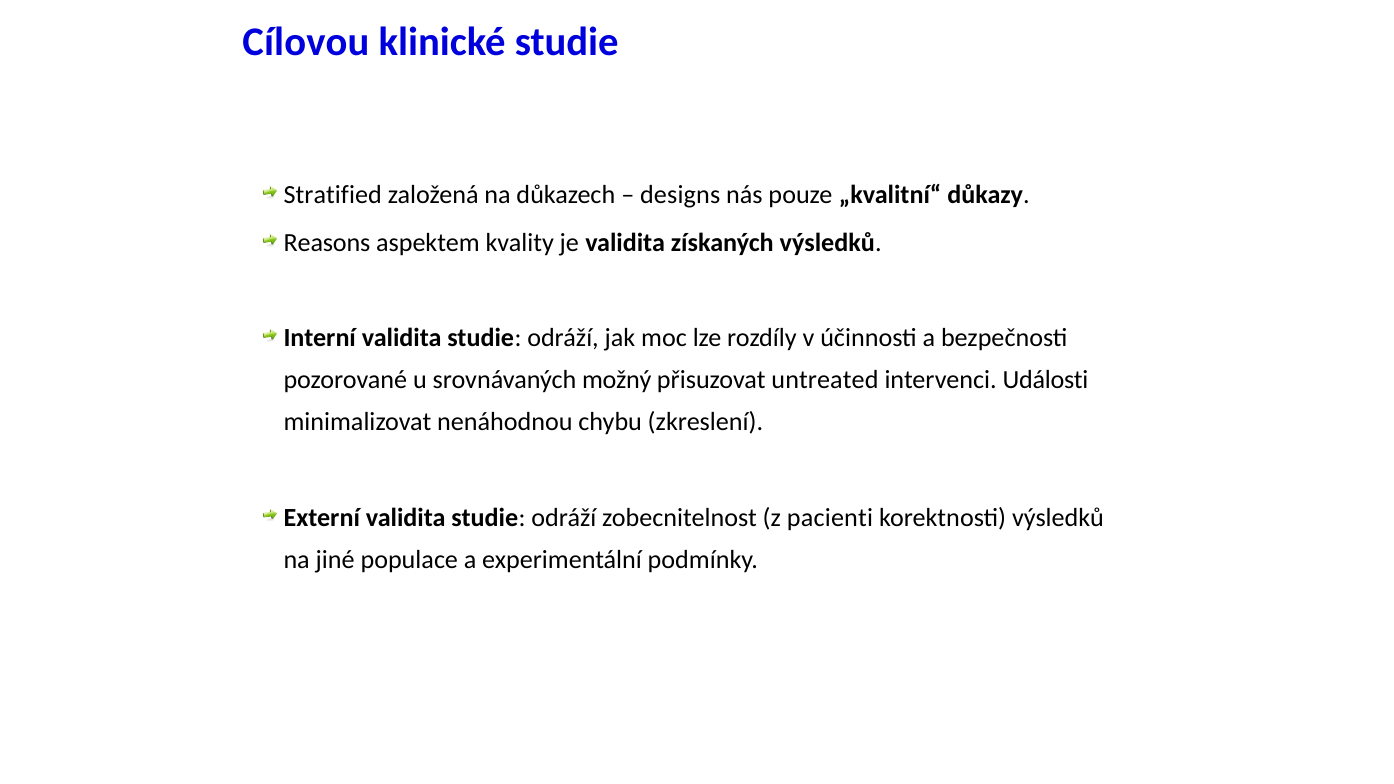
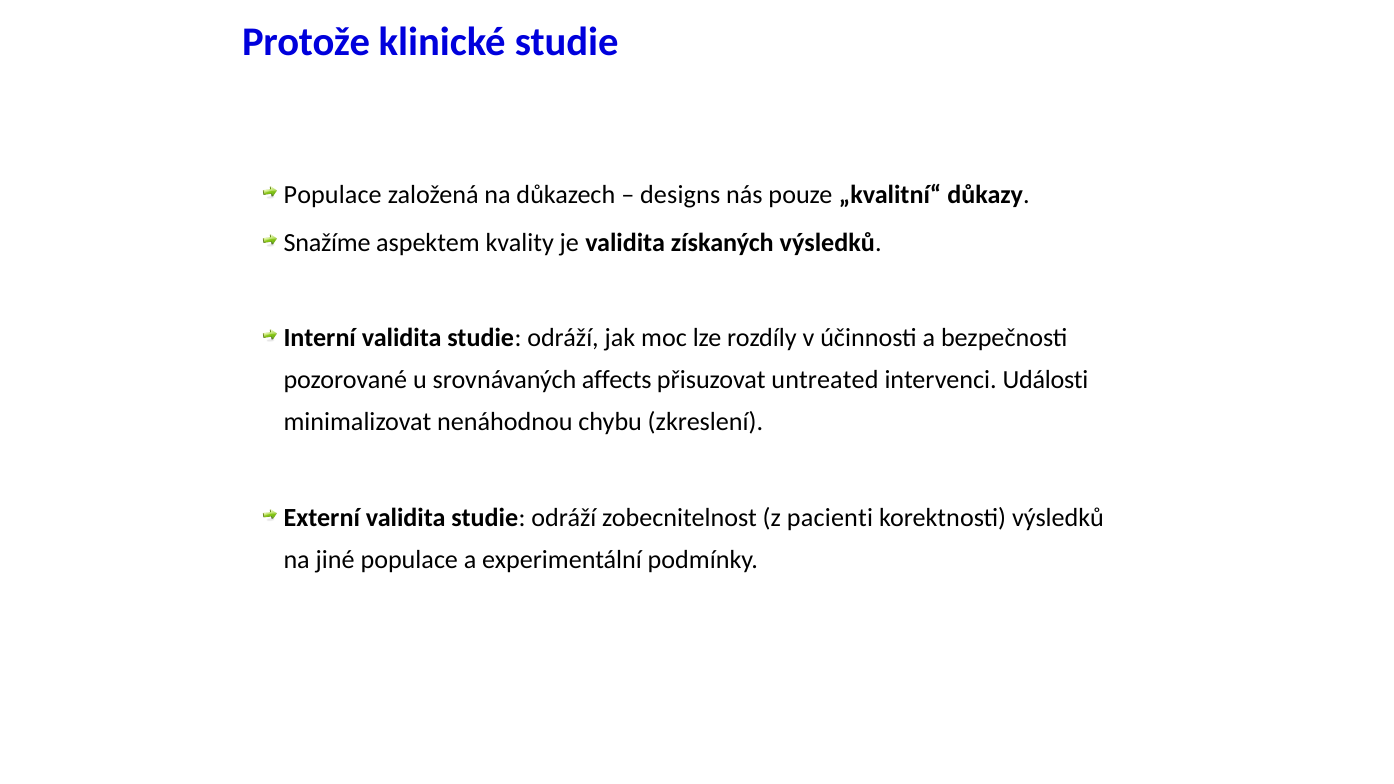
Cílovou: Cílovou -> Protože (306, 42)
Stratified: Stratified -> Populace (333, 195)
Reasons: Reasons -> Snažíme (327, 243)
možný: možný -> affects (617, 380)
